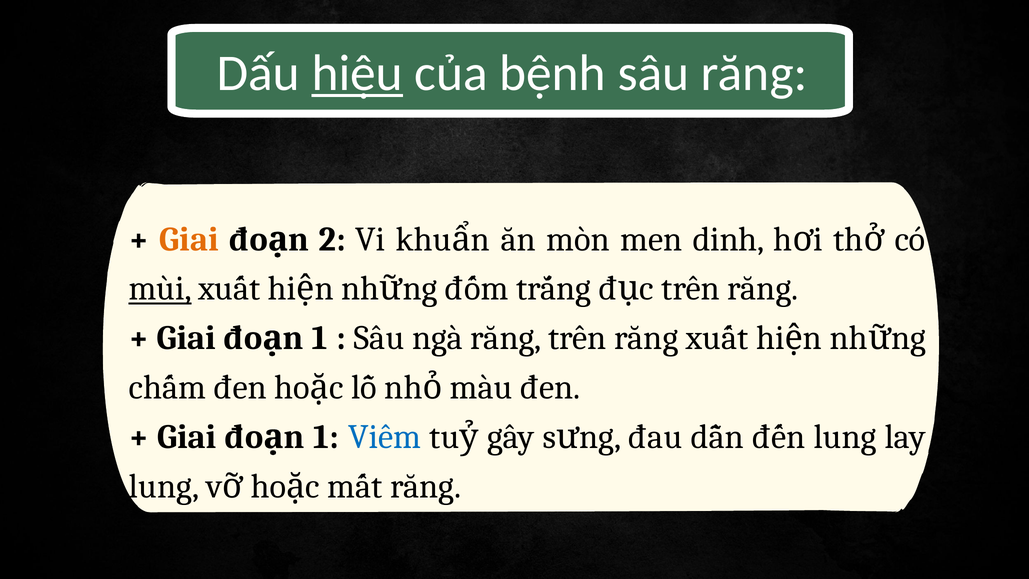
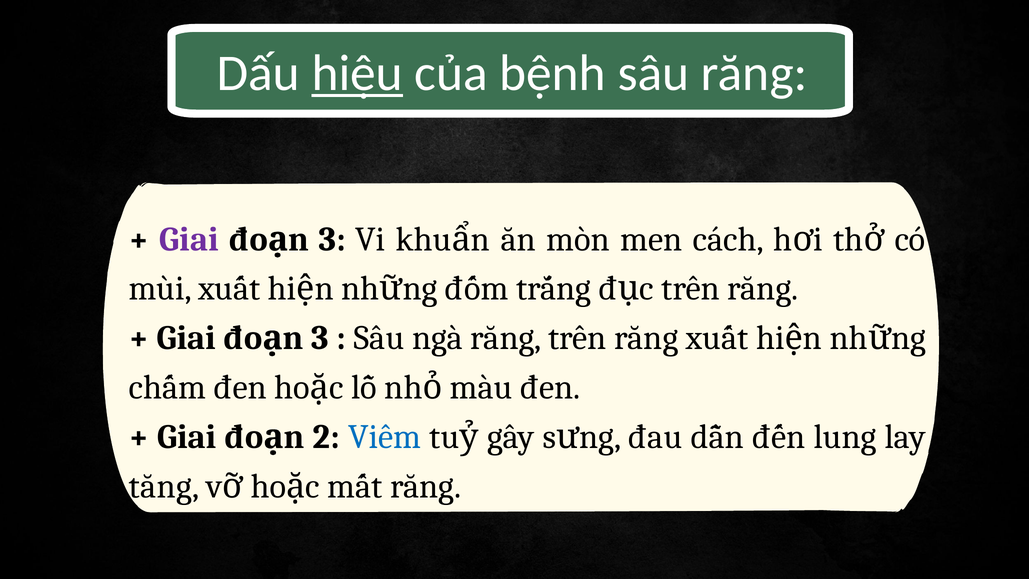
Giai colour: orange -> purple (189, 239)
2: 2 -> 3 (332, 239)
dinh: dinh -> cách (728, 239)
mùi underline: present -> none (160, 289)
1: 1 -> 3 (320, 338)
1: 1 -> 2 (326, 437)
lung: lung -> tăng (164, 486)
